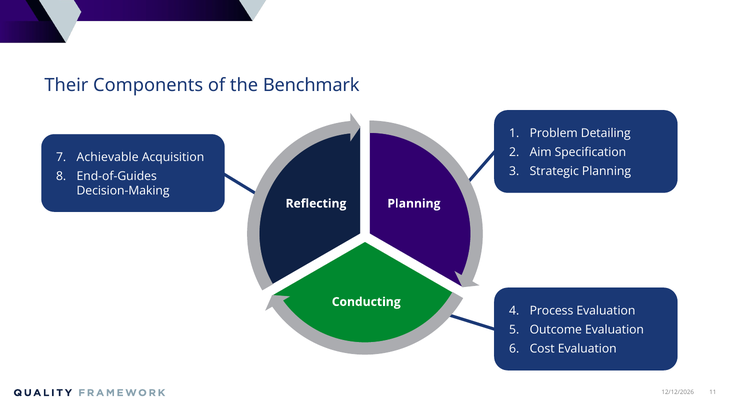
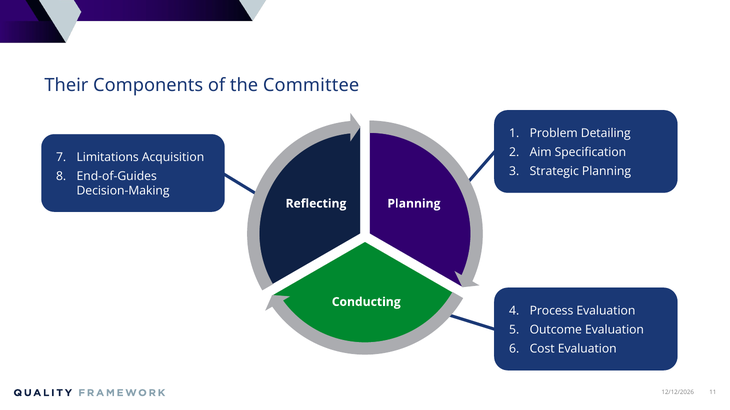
Benchmark: Benchmark -> Committee (311, 85)
Achievable: Achievable -> Limitations (108, 157)
